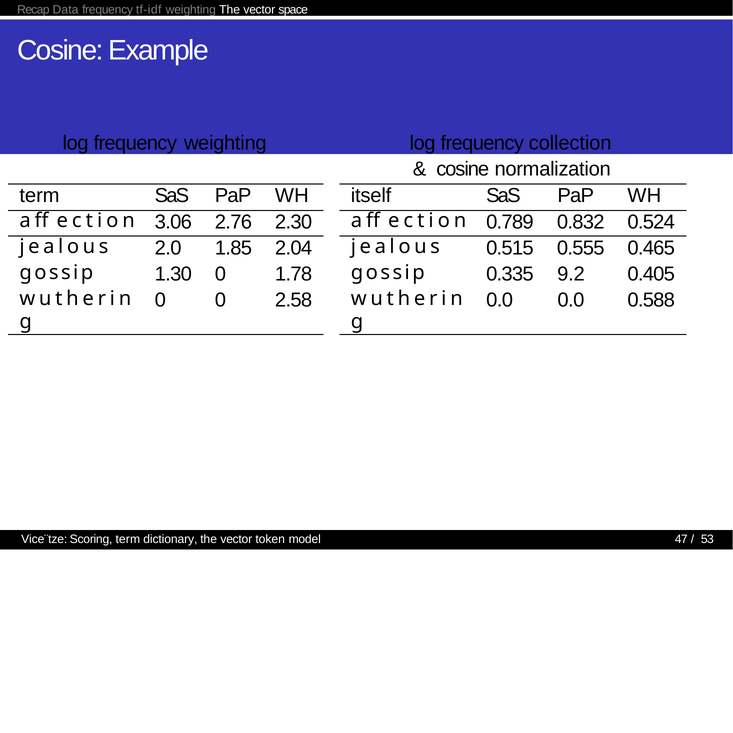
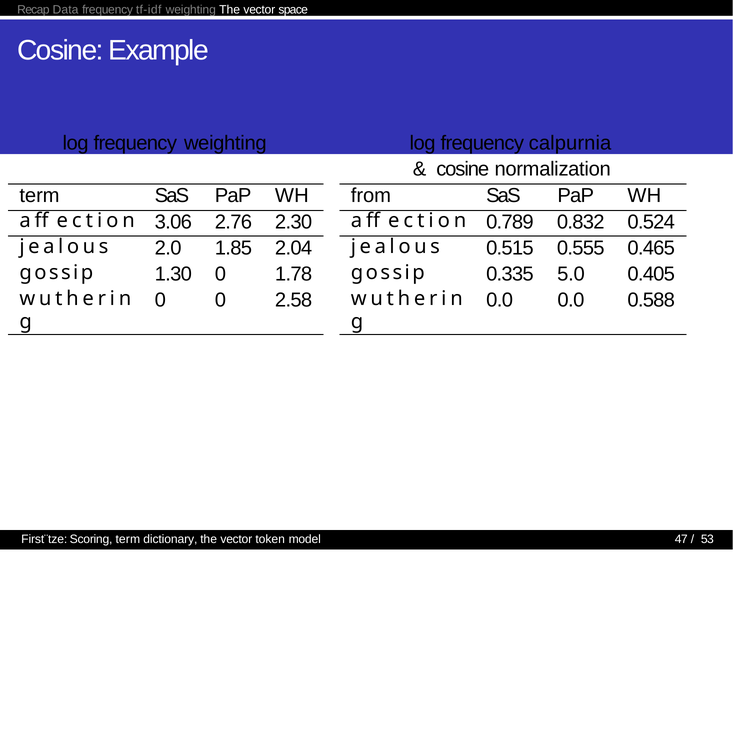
collection: collection -> calpurnia (570, 143)
itself: itself -> from (371, 195)
9.2: 9.2 -> 5.0 (571, 274)
Vice¨tze: Vice¨tze -> First¨tze (44, 539)
